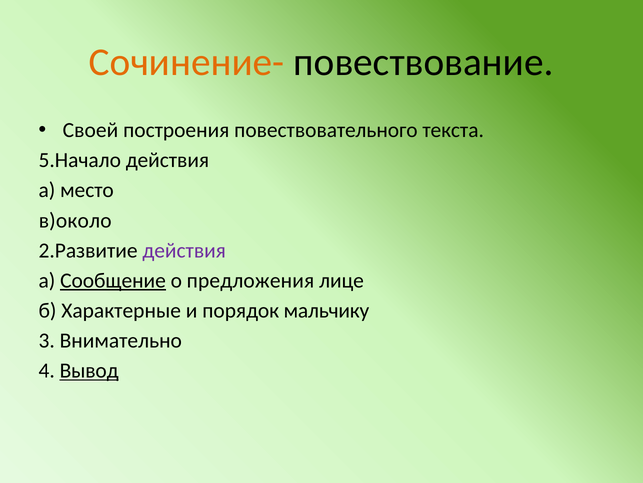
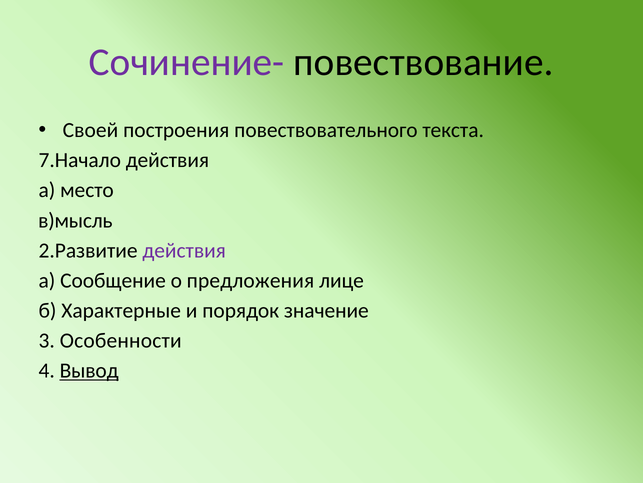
Сочинение- colour: orange -> purple (187, 62)
5.Начало: 5.Начало -> 7.Начало (80, 160)
в)около: в)около -> в)мысль (75, 220)
Сообщение underline: present -> none (113, 280)
мальчику: мальчику -> значение (326, 310)
Внимательно: Внимательно -> Особенности (121, 340)
